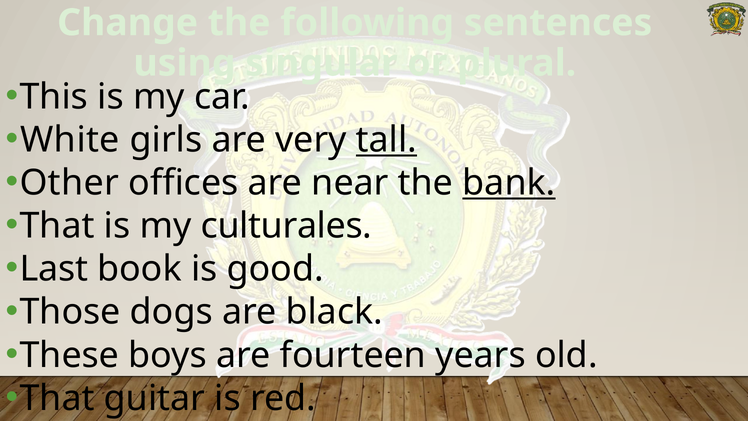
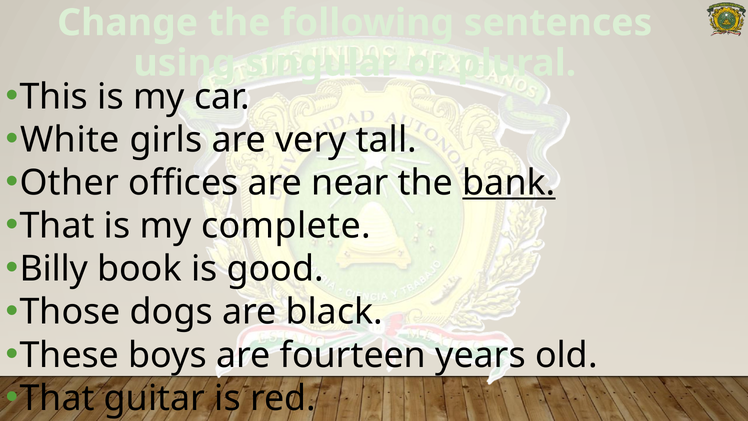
tall underline: present -> none (387, 140)
culturales: culturales -> complete (286, 226)
Last: Last -> Billy (54, 269)
